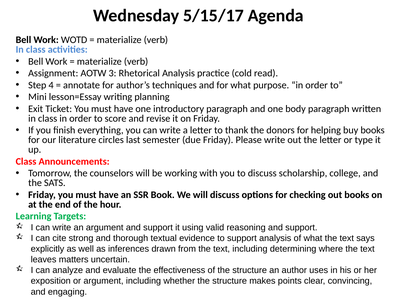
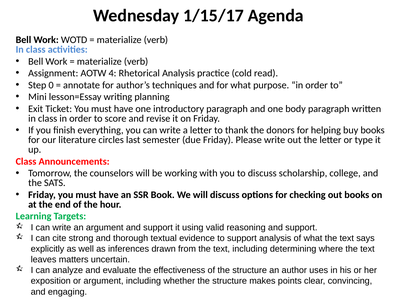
5/15/17: 5/15/17 -> 1/15/17 (213, 16)
3: 3 -> 4 (113, 73)
4: 4 -> 0 (51, 85)
